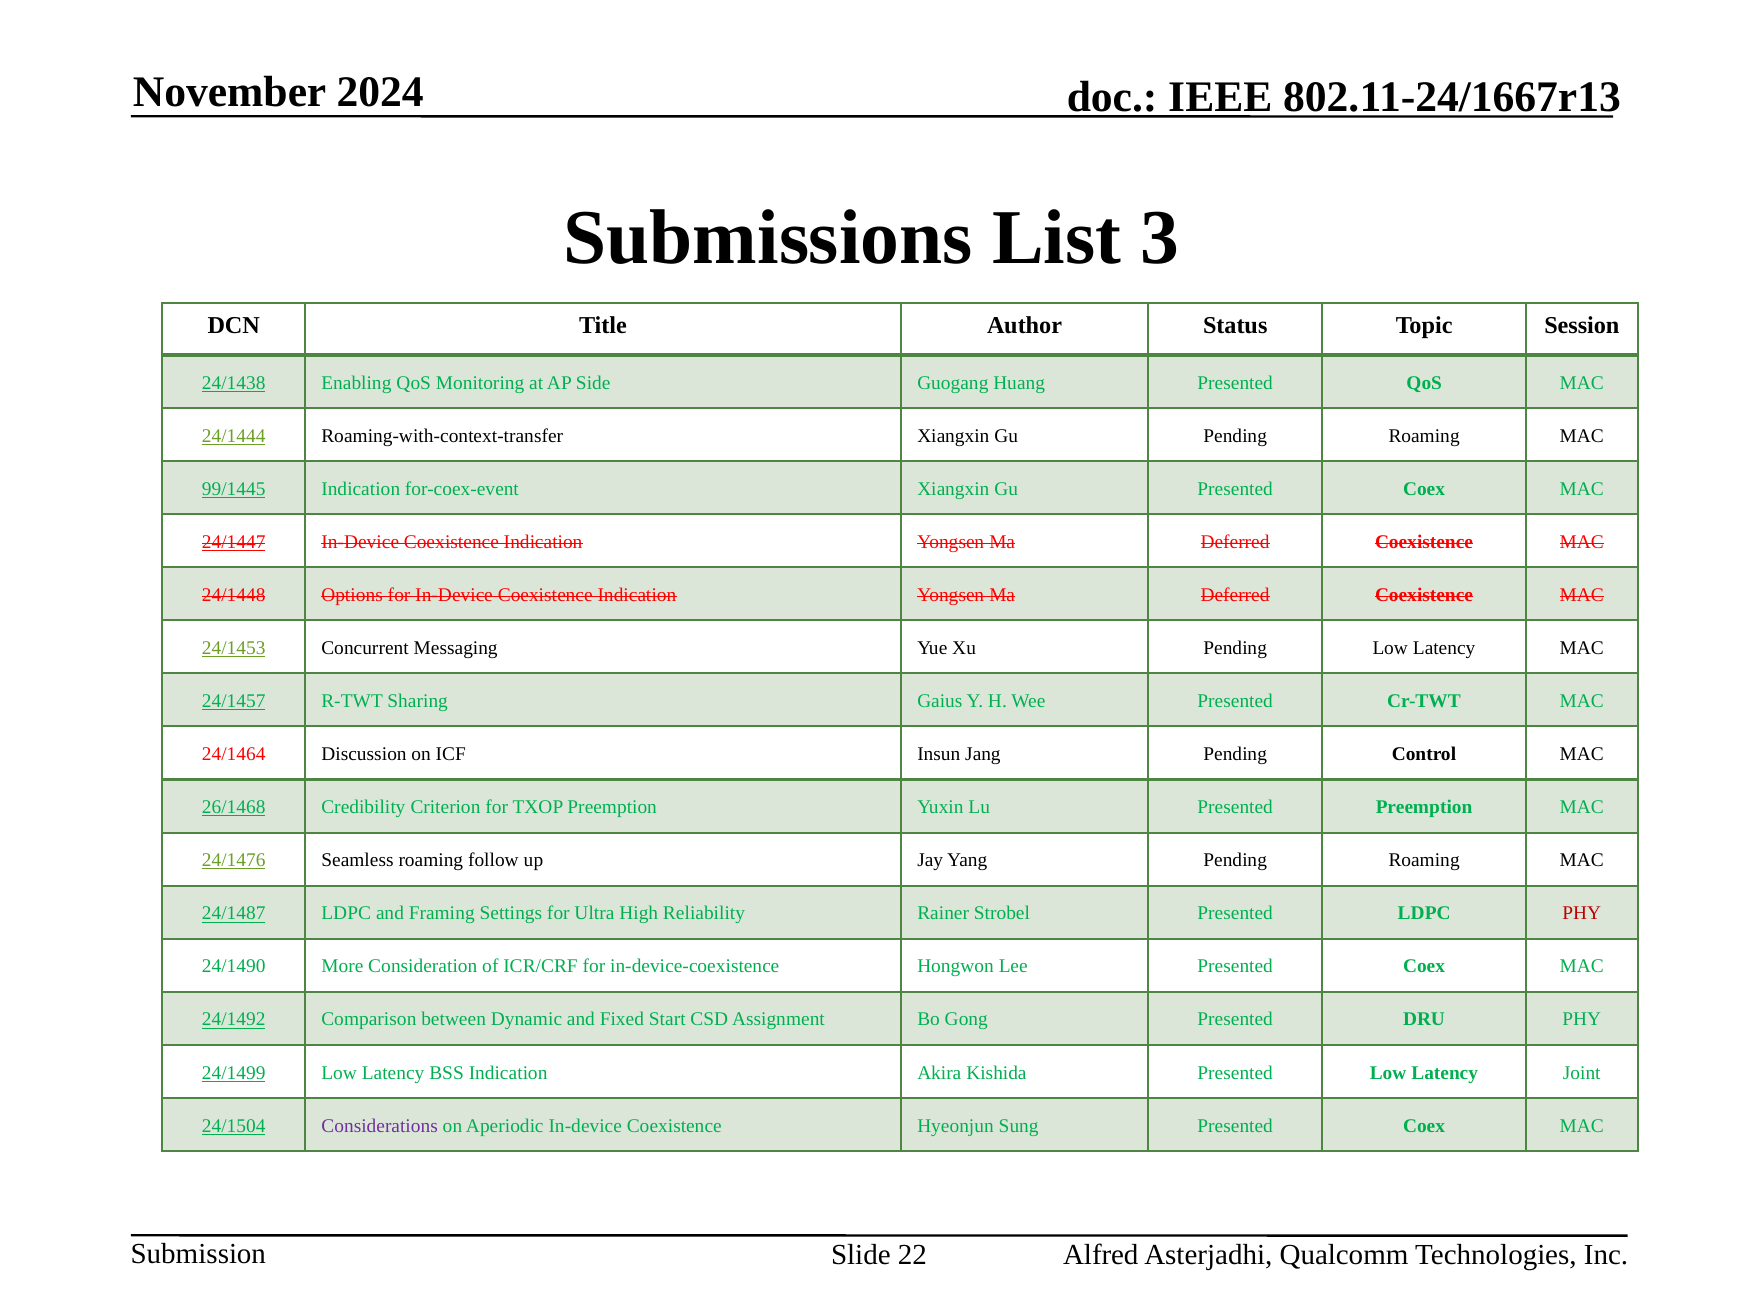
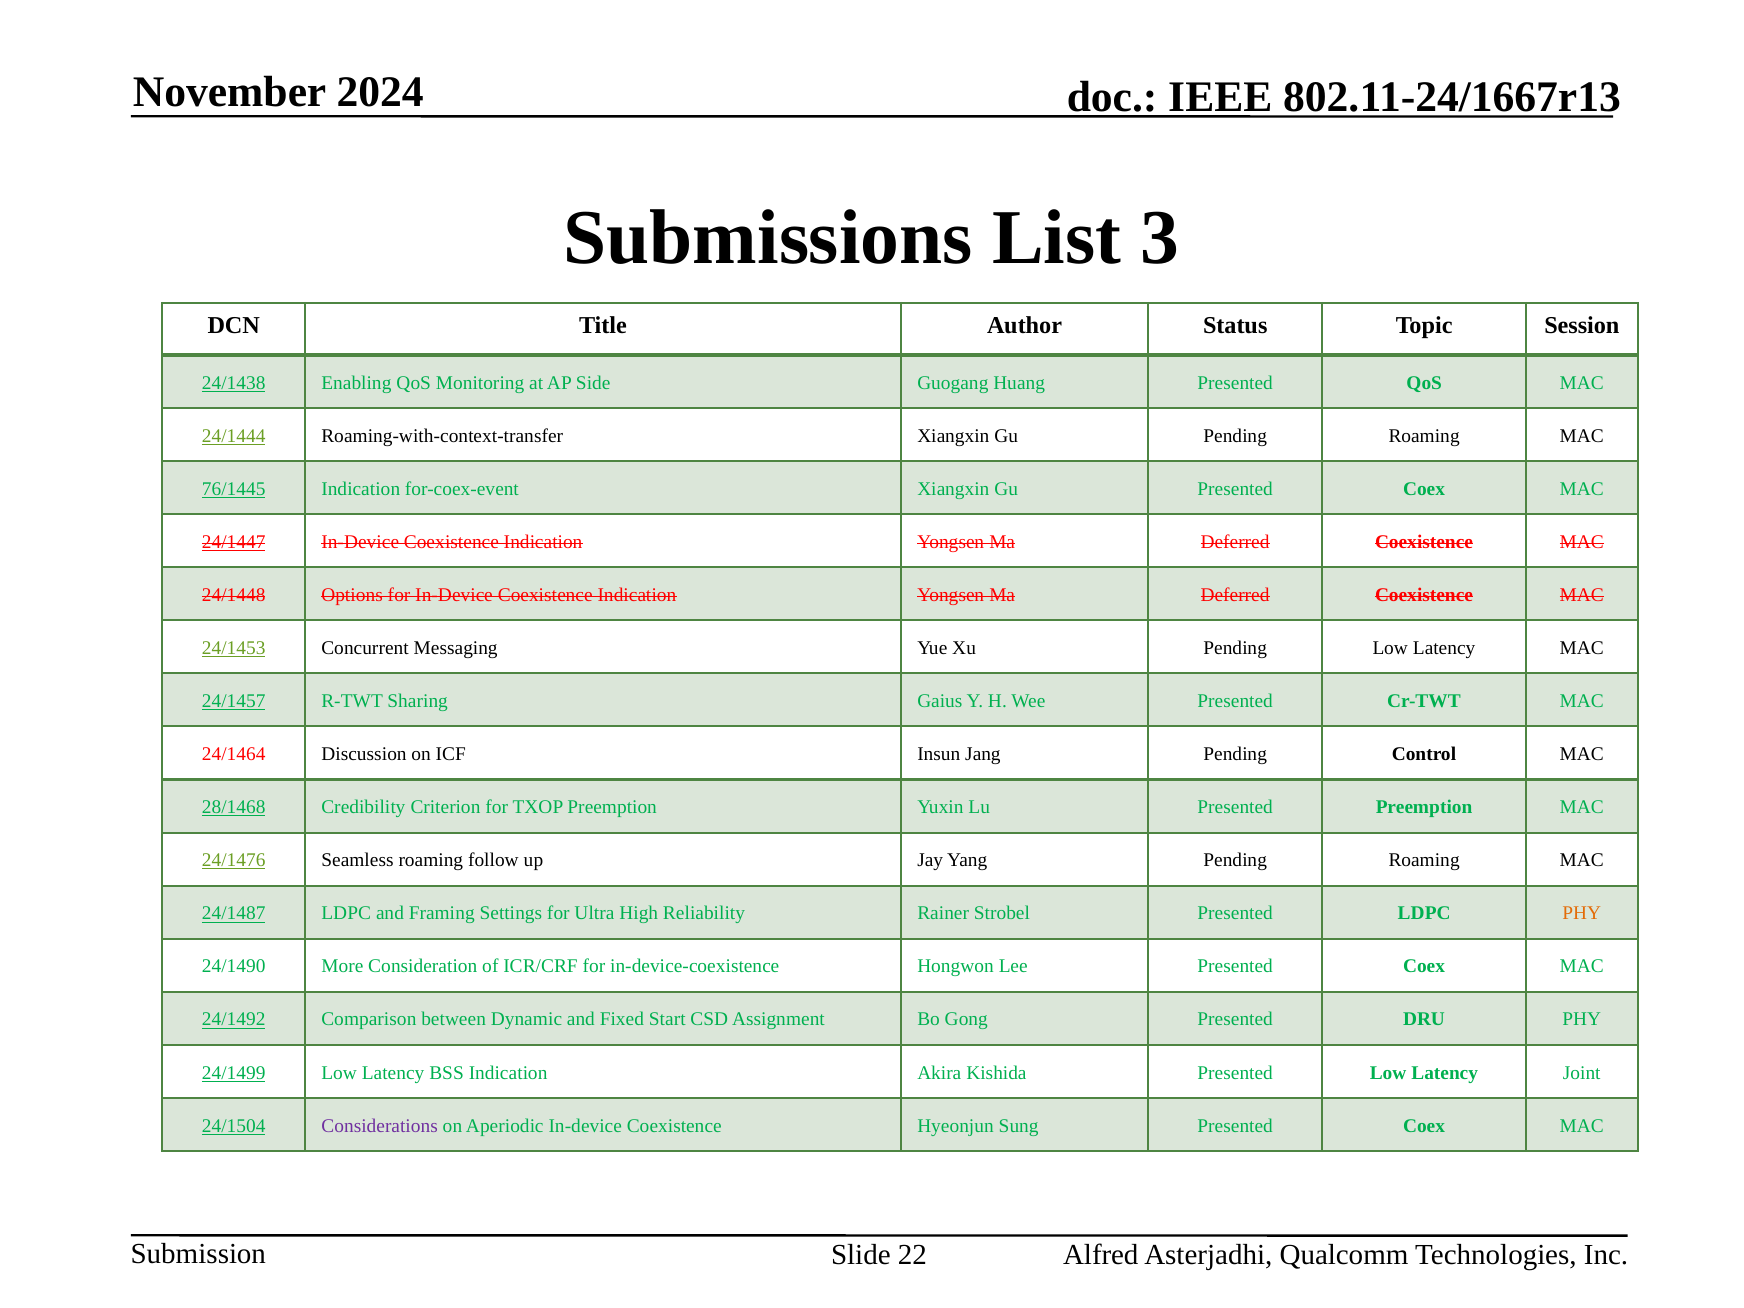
99/1445: 99/1445 -> 76/1445 (234, 489)
26/1468: 26/1468 -> 28/1468 (234, 807)
PHY colour: red -> orange (1582, 913)
